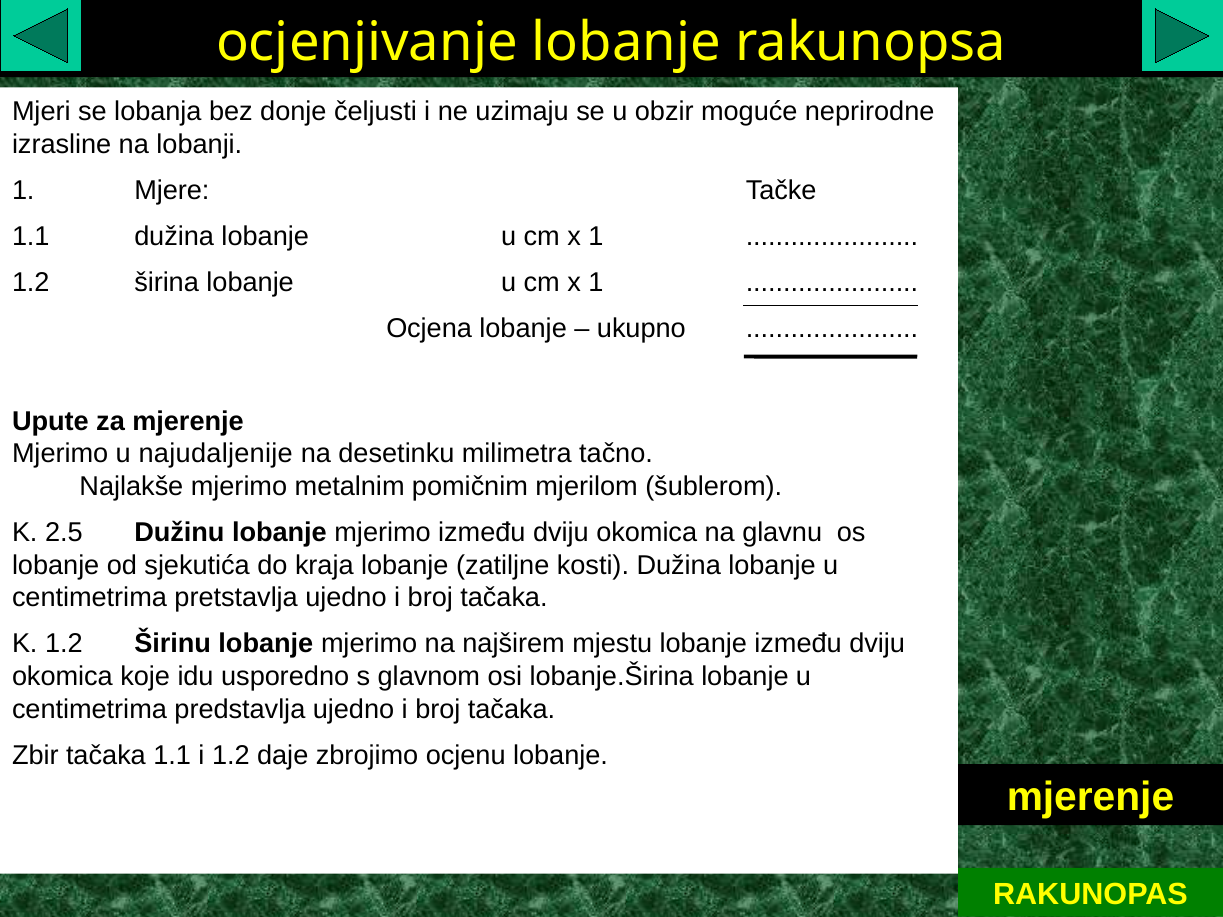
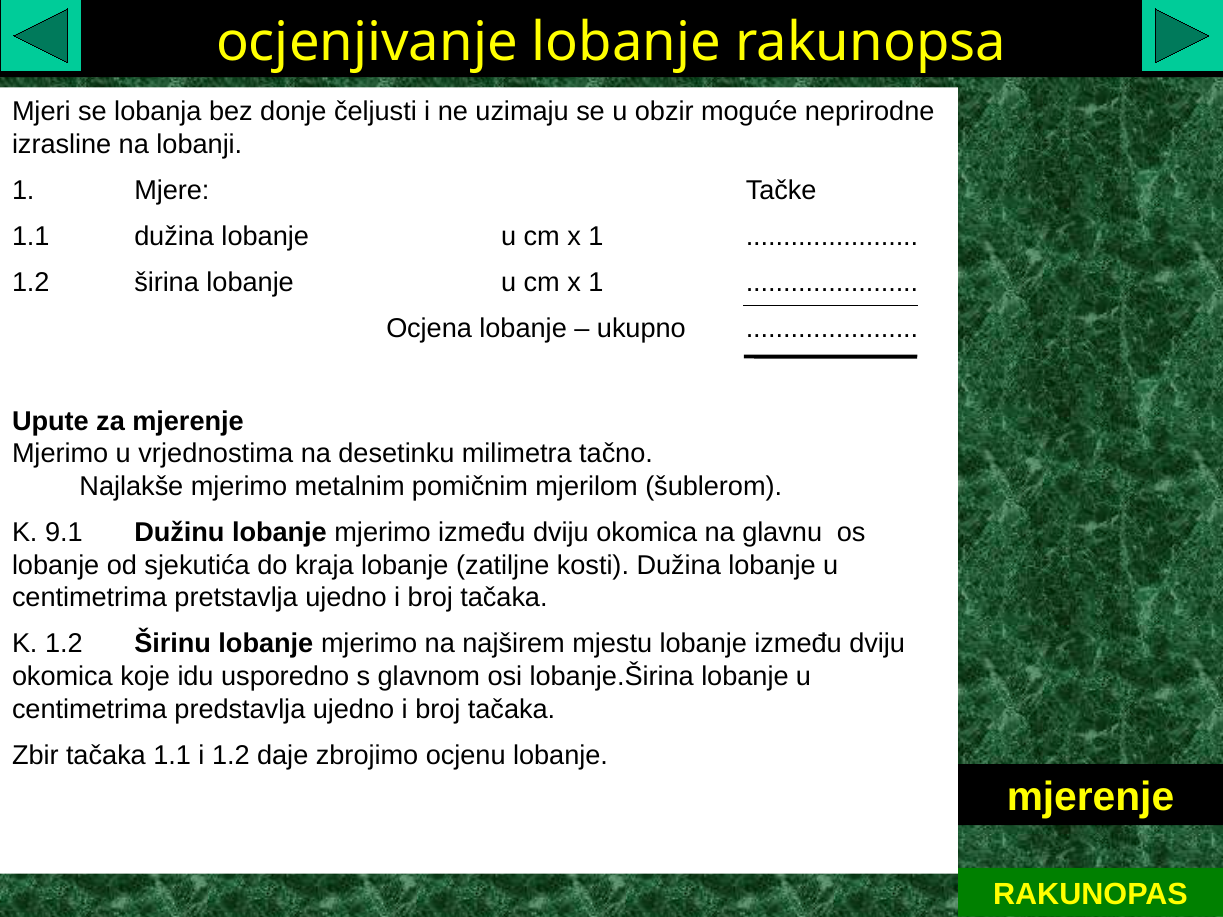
najudaljenije: najudaljenije -> vrjednostima (216, 454)
2.5: 2.5 -> 9.1 (64, 533)
